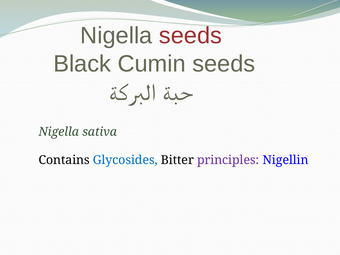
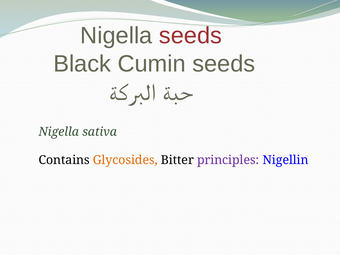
Glycosides colour: blue -> orange (125, 160)
